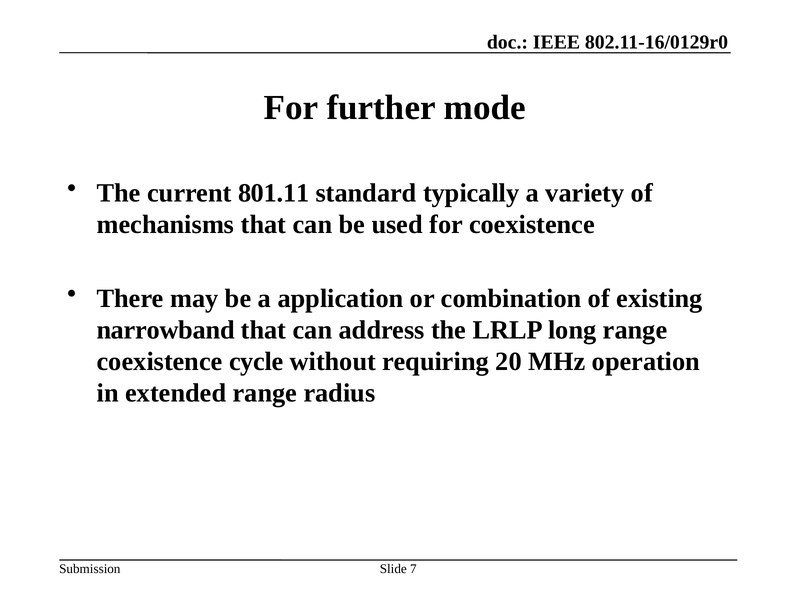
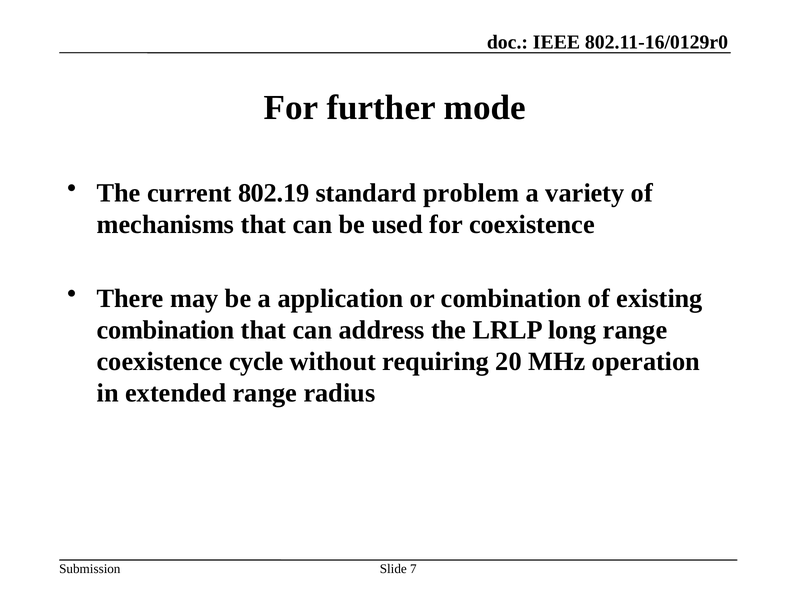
801.11: 801.11 -> 802.19 (274, 193)
typically: typically -> problem (471, 193)
narrowband: narrowband -> combination (166, 330)
